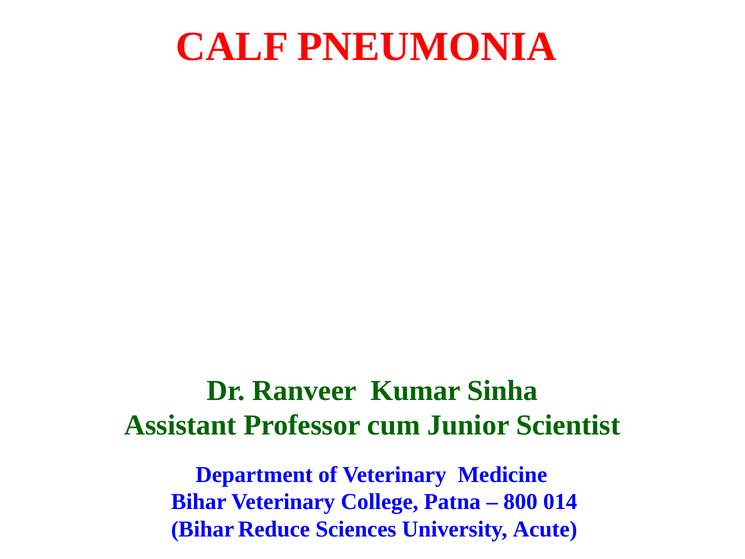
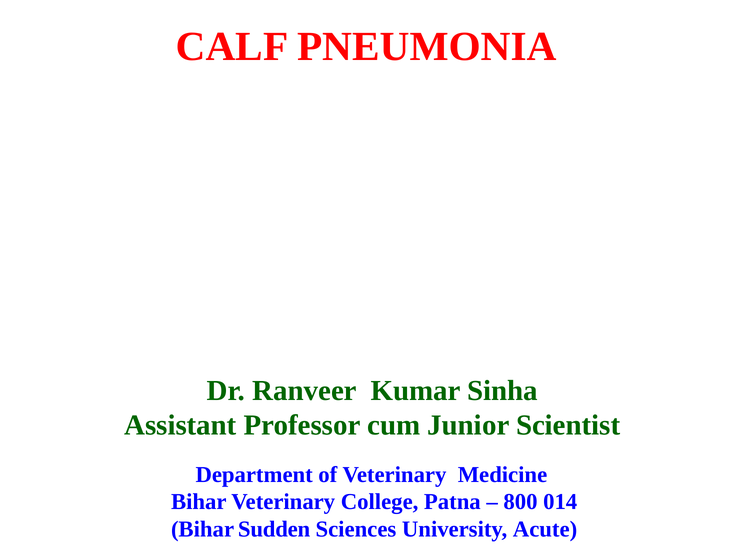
Reduce: Reduce -> Sudden (274, 529)
